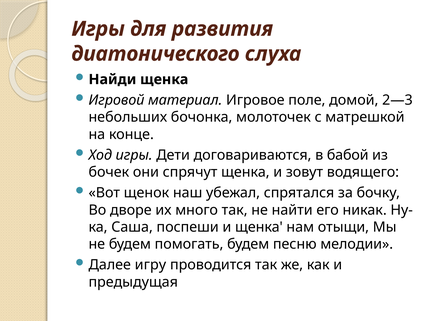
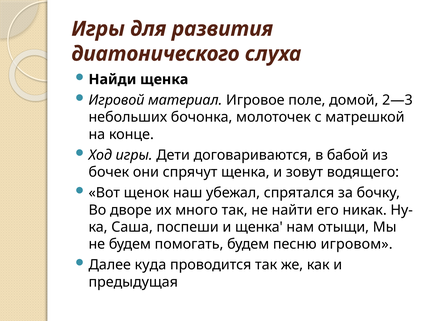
мелодии: мелодии -> игровом (357, 244)
игру: игру -> куда (150, 265)
